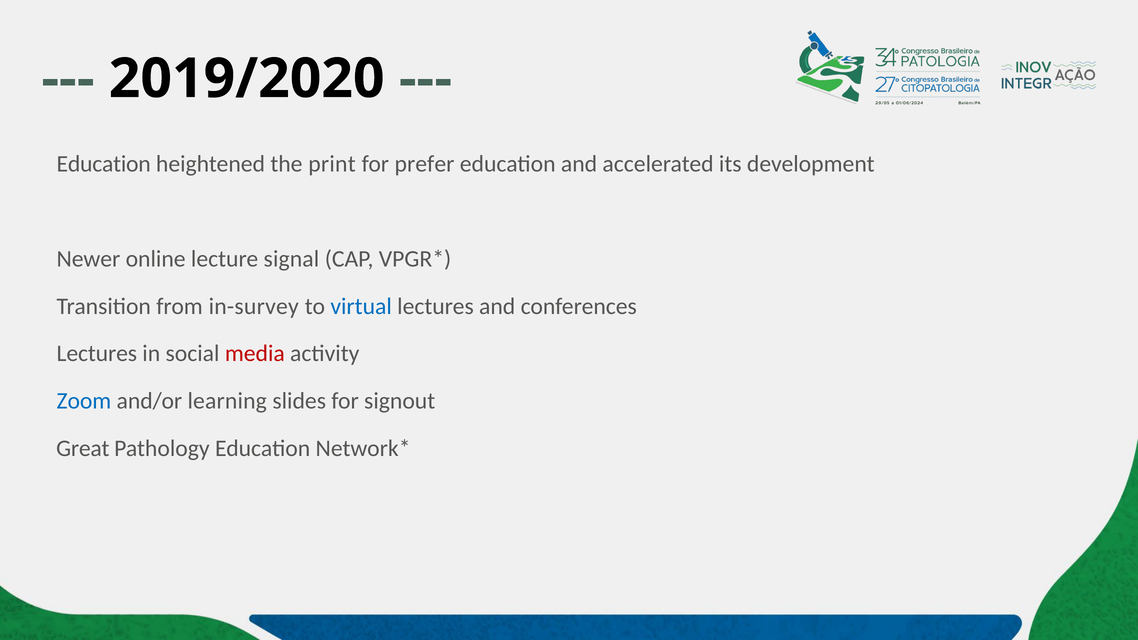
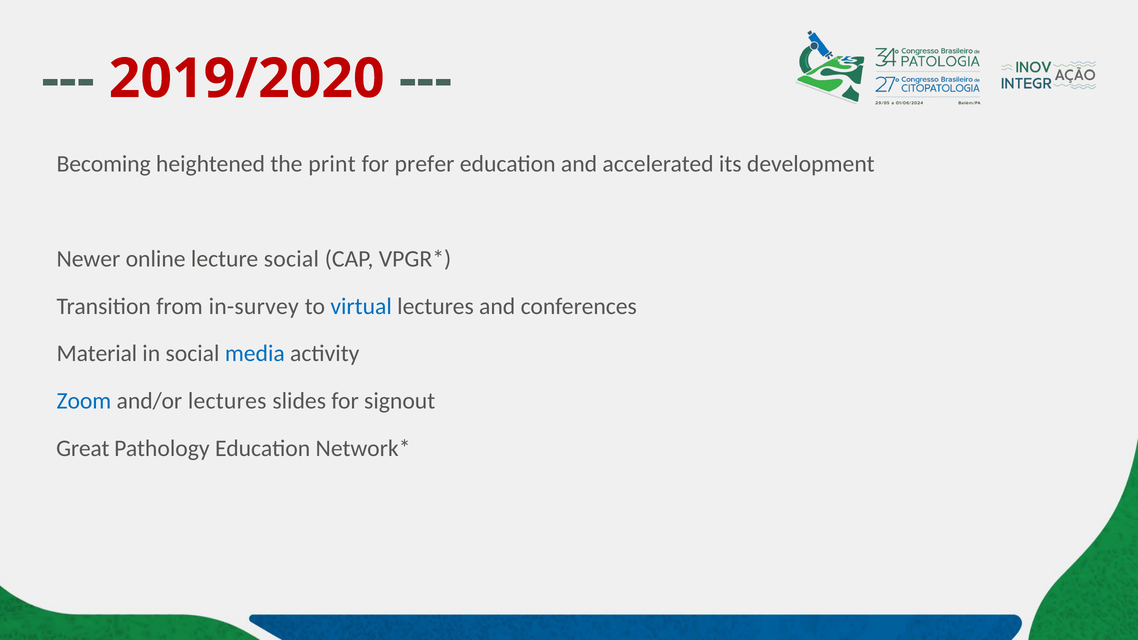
2019/2020 colour: black -> red (247, 79)
Education: Education -> Becoming (104, 164)
lecture signal: signal -> social (291, 259)
Lectures: Lectures -> Material (97, 354)
media colour: red -> blue (255, 354)
and/or learning: learning -> lectures (227, 401)
